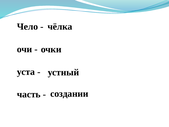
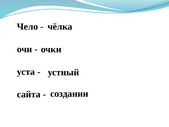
часть: часть -> сайта (29, 94)
